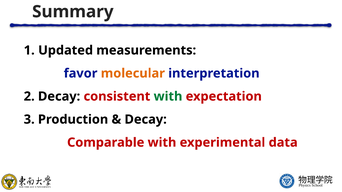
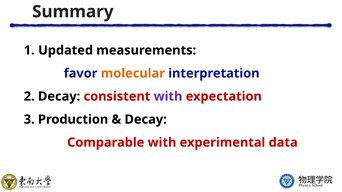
with colour: green -> purple (168, 97)
